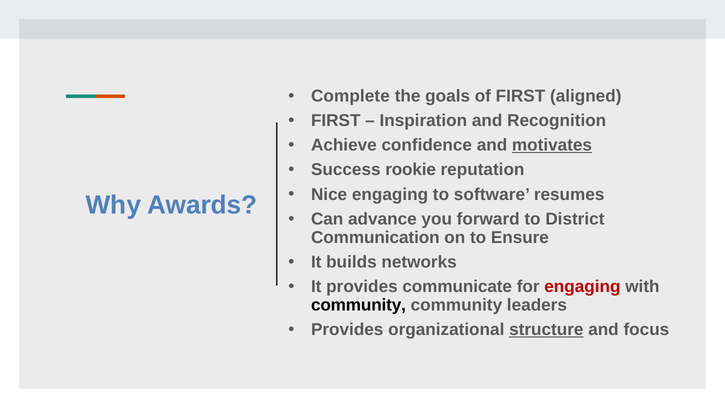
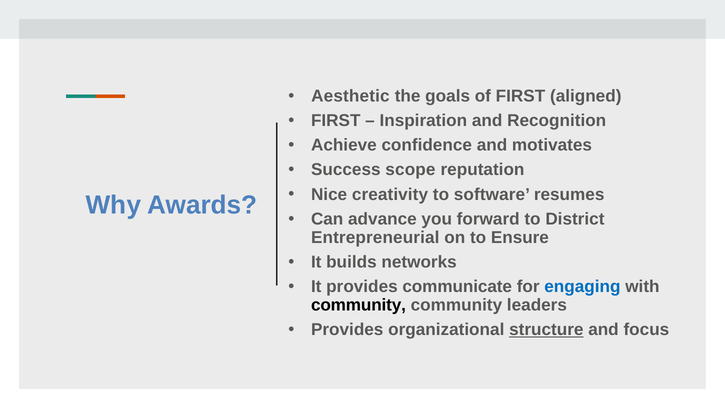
Complete: Complete -> Aesthetic (350, 96)
motivates underline: present -> none (552, 145)
rookie: rookie -> scope (410, 170)
Nice engaging: engaging -> creativity (390, 194)
Communication: Communication -> Entrepreneurial (375, 237)
engaging colour: red -> blue (582, 287)
